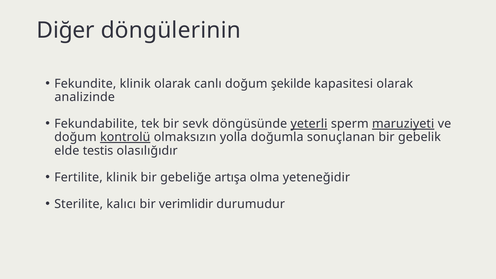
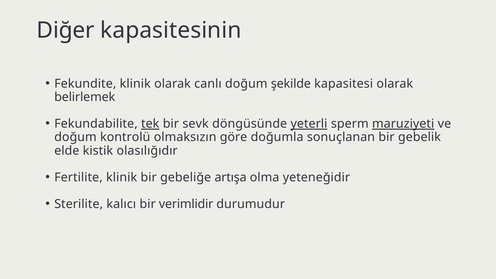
döngülerinin: döngülerinin -> kapasitesinin (171, 30)
analizinde: analizinde -> belirlemek (85, 97)
tek underline: none -> present (150, 124)
kontrolü underline: present -> none (125, 137)
yolla: yolla -> göre (234, 137)
testis: testis -> kistik (98, 151)
